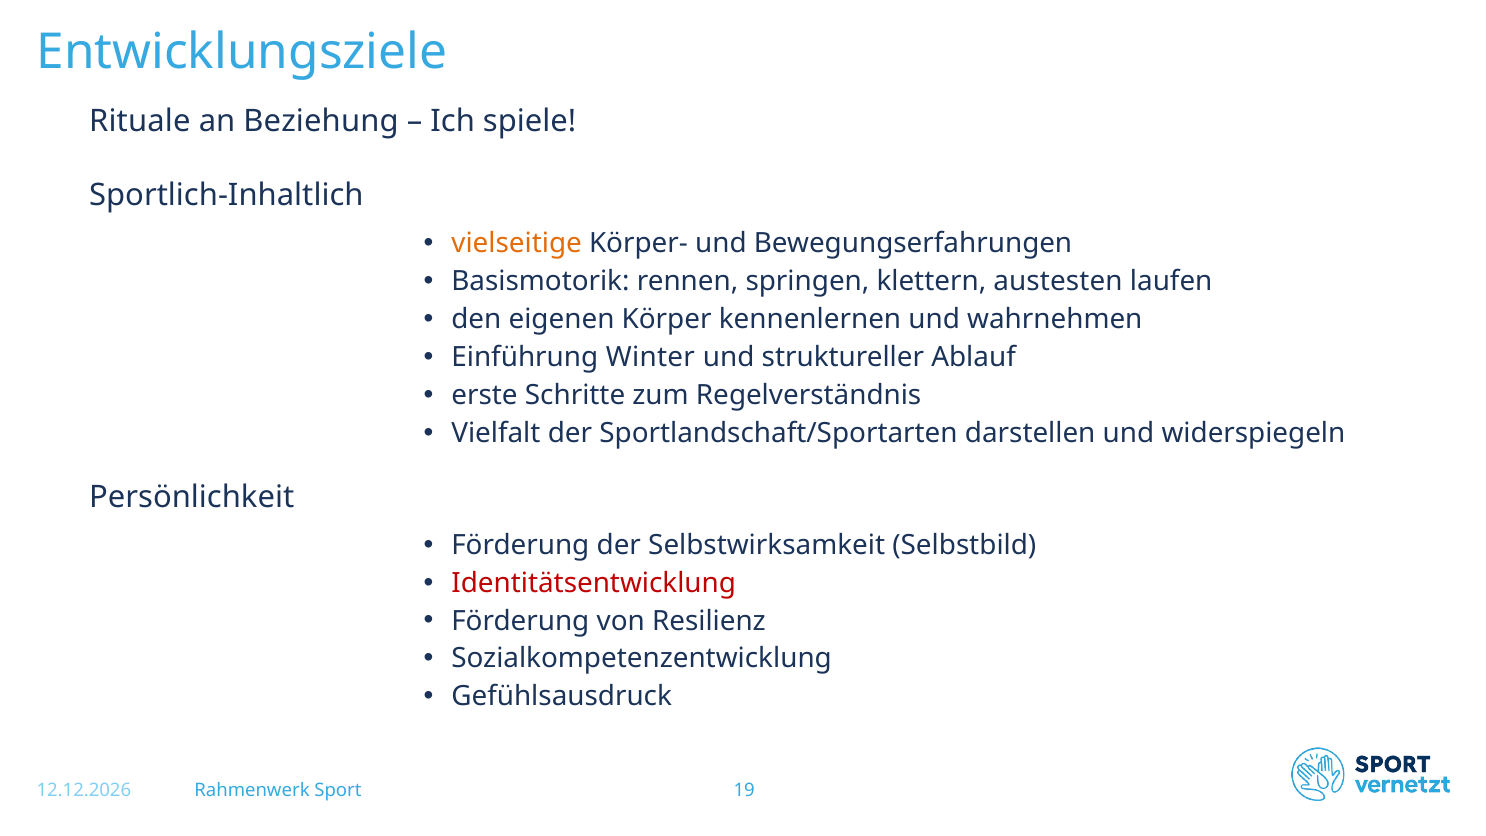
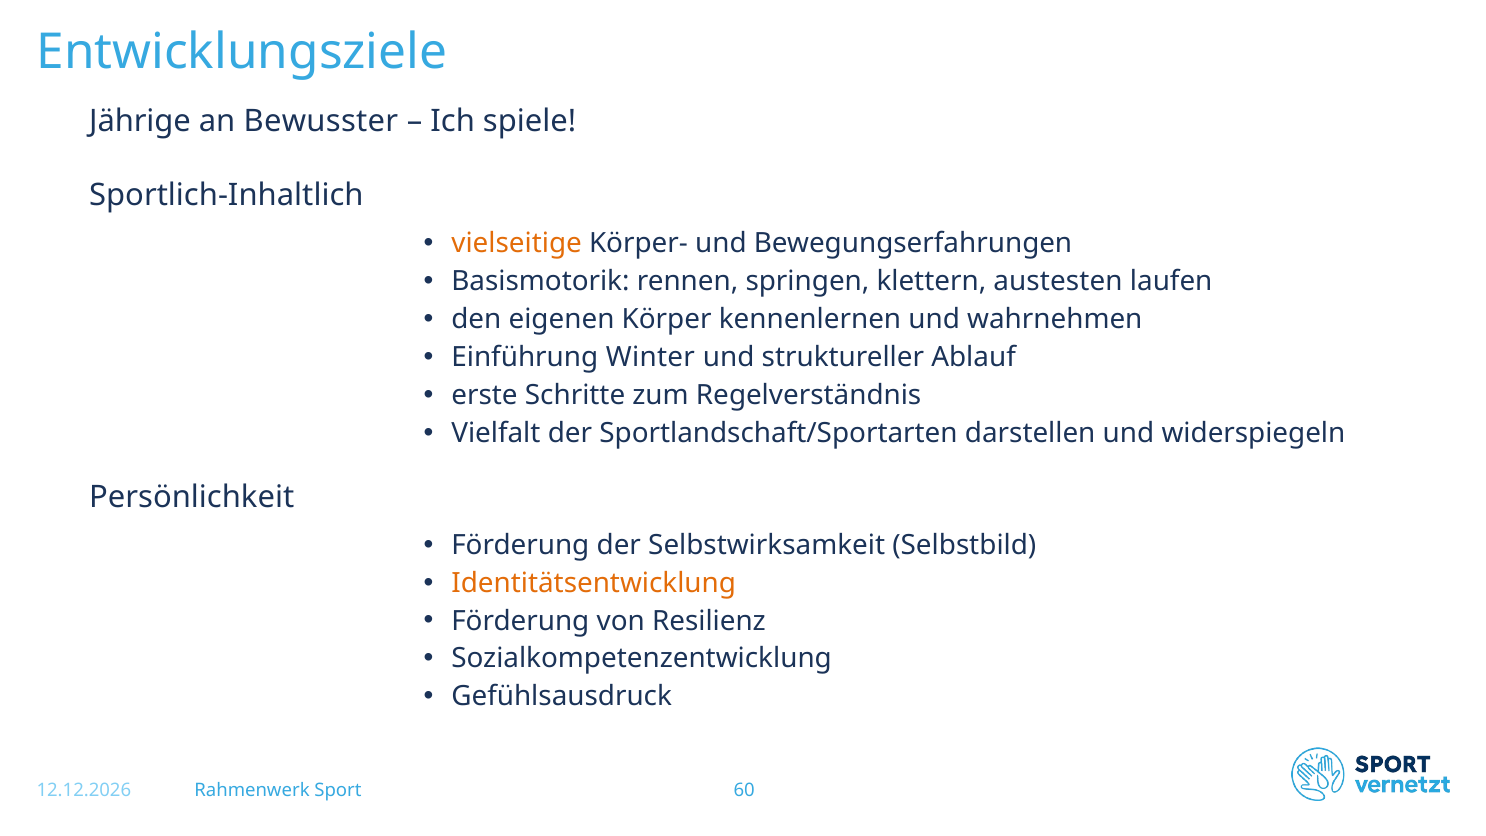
Rituale: Rituale -> Jährige (140, 121)
Beziehung: Beziehung -> Bewusster (321, 121)
Identitätsentwicklung colour: red -> orange (594, 583)
19: 19 -> 60 (744, 791)
